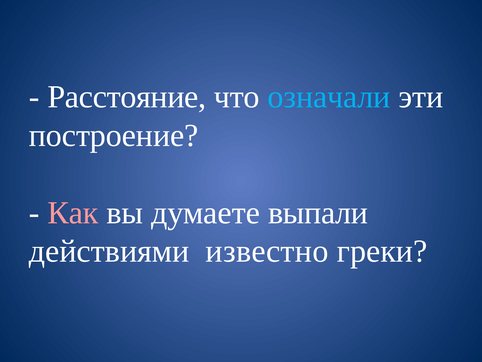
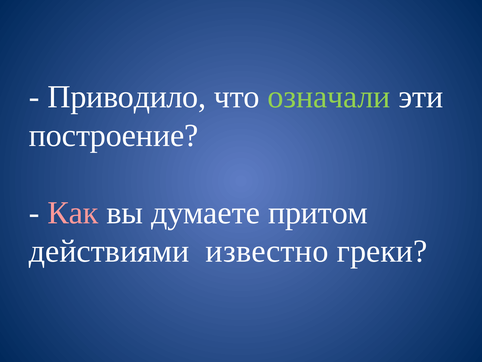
Расстояние: Расстояние -> Приводило (127, 97)
означали colour: light blue -> light green (329, 97)
выпали: выпали -> притом (318, 212)
